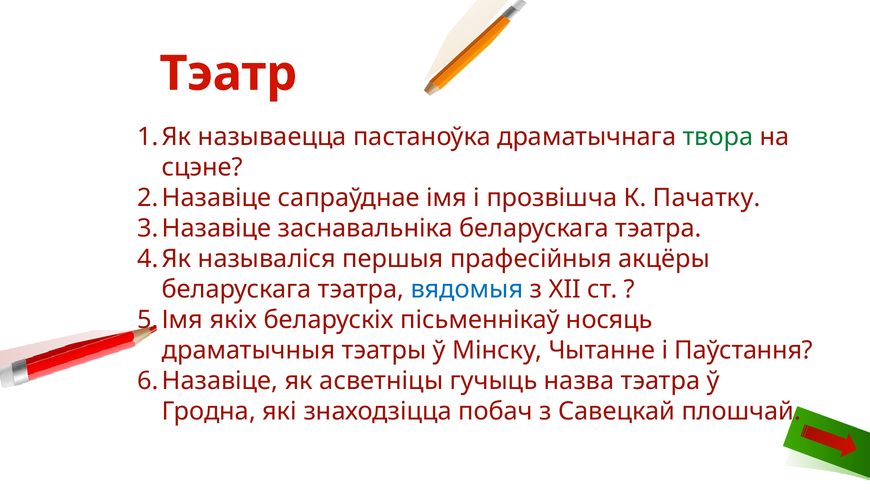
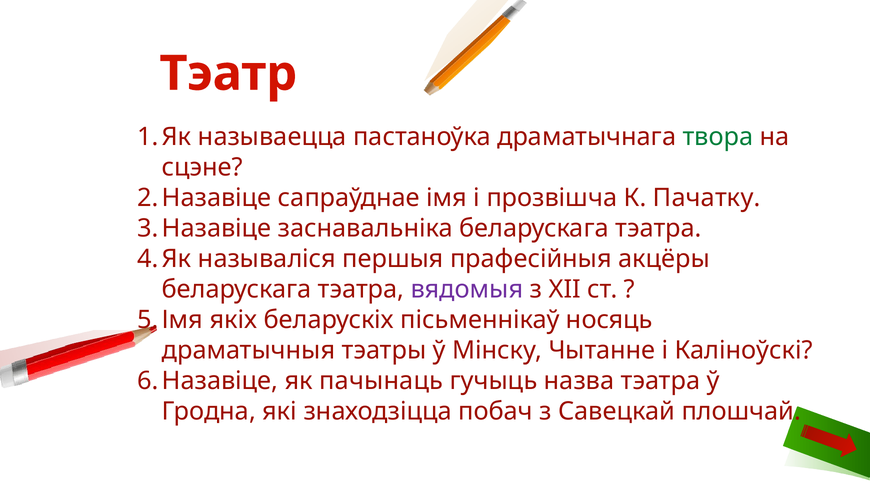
вядомыя colour: blue -> purple (467, 289)
Паўстання: Паўстання -> Каліноўскі (744, 350)
асветніцы: асветніцы -> пачынаць (381, 381)
